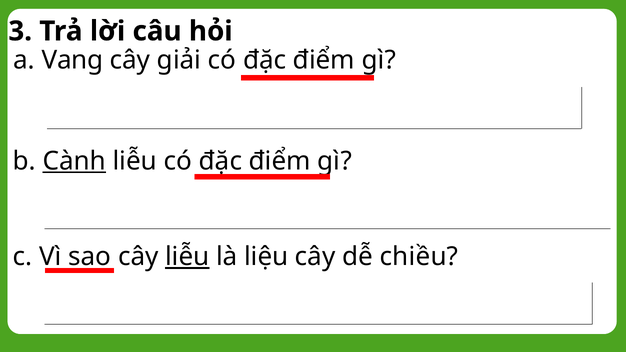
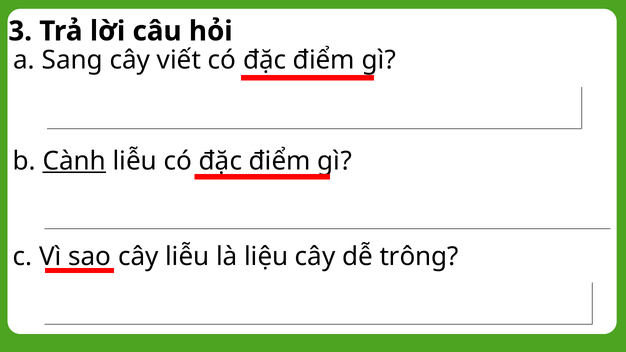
Vang: Vang -> Sang (72, 60)
giải: giải -> viết (179, 60)
liễu underline: present -> none (187, 257)
chiều: chiều -> trông (419, 257)
